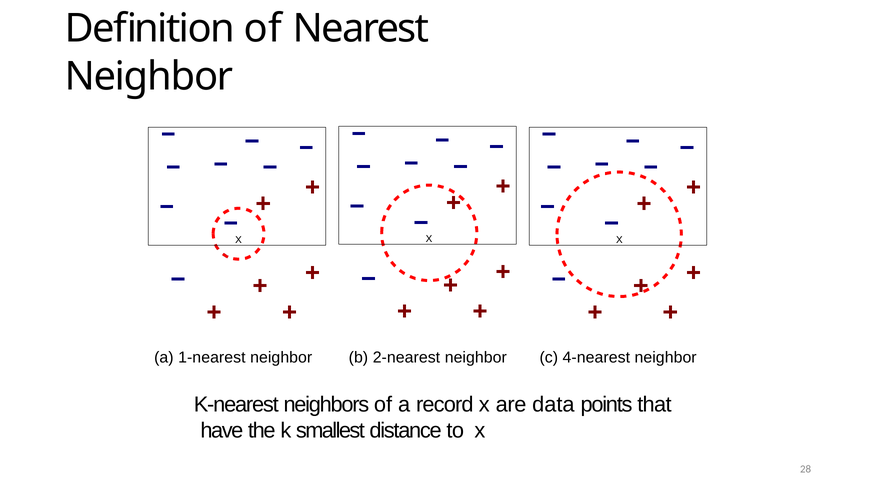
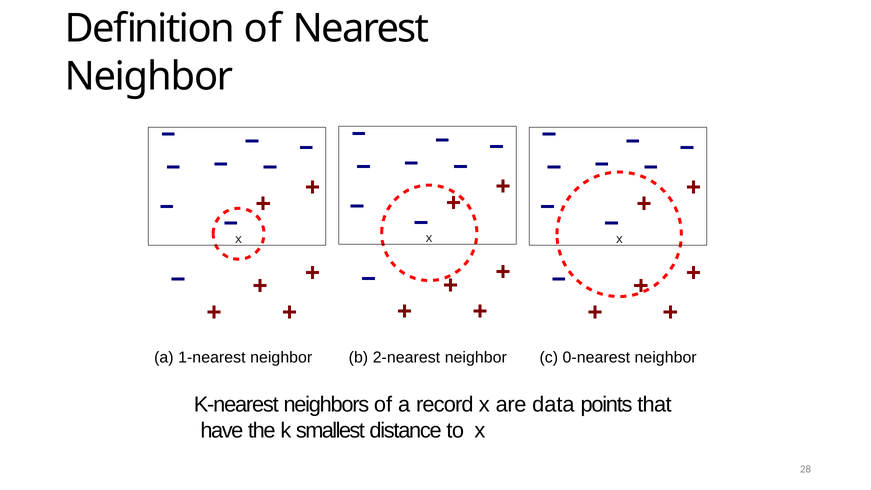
4-nearest: 4-nearest -> 0-nearest (596, 357)
